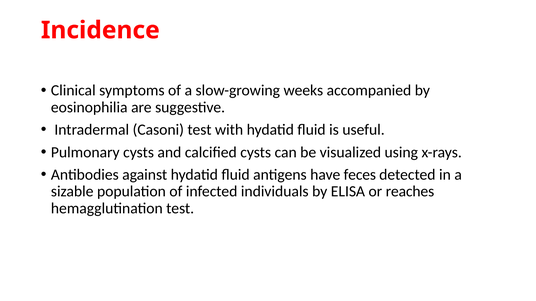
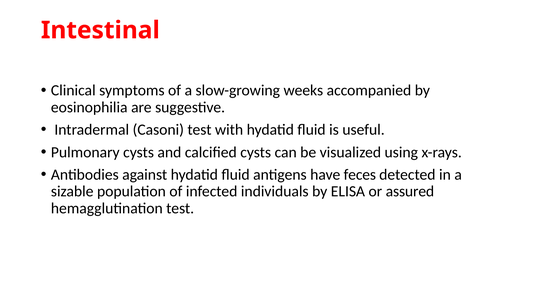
Incidence: Incidence -> Intestinal (100, 30)
reaches: reaches -> assured (410, 192)
